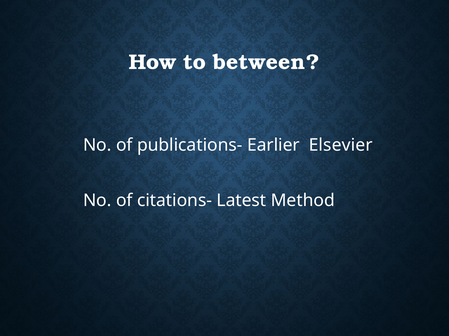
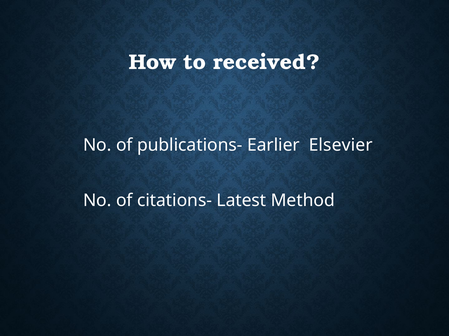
between: between -> received (266, 62)
